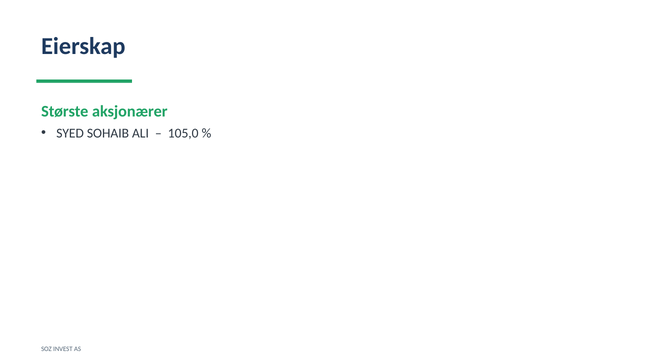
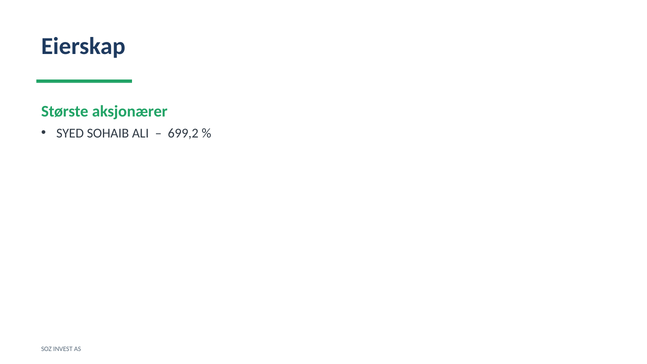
105,0: 105,0 -> 699,2 (183, 133)
